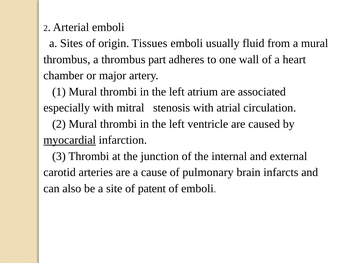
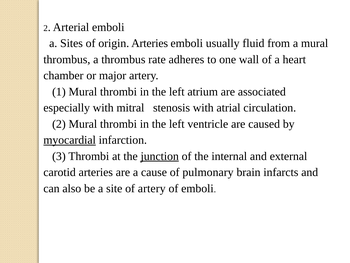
origin Tissues: Tissues -> Arteries (150, 43)
part: part -> rate (157, 59)
junction underline: none -> present (160, 156)
of patent: patent -> artery (152, 188)
